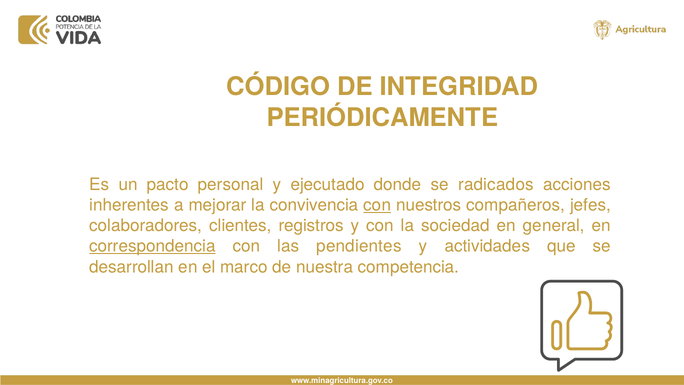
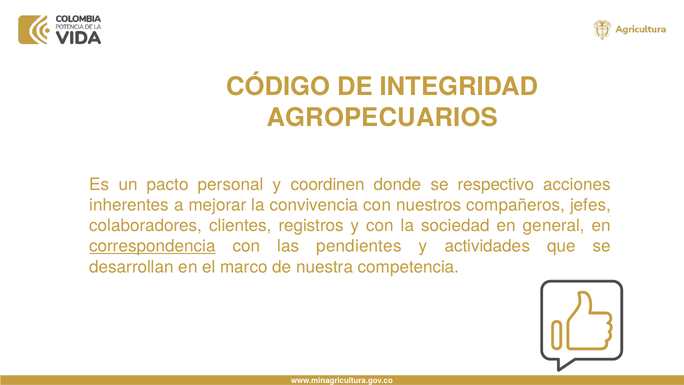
PERIÓDICAMENTE: PERIÓDICAMENTE -> AGROPECUARIOS (382, 118)
ejecutado: ejecutado -> coordinen (328, 185)
radicados: radicados -> respectivo (496, 185)
con underline: present -> none (377, 205)
